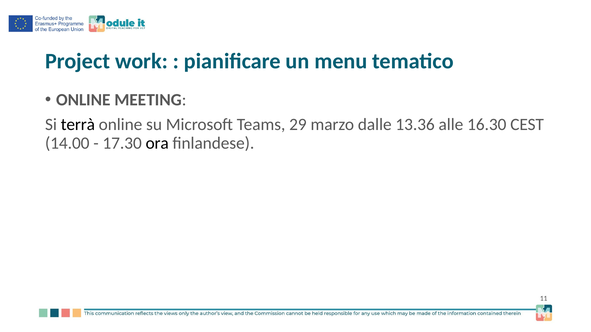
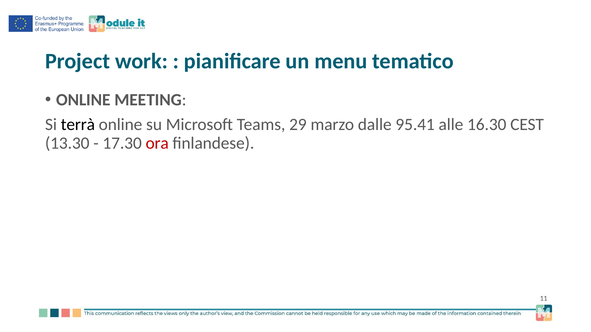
13.36: 13.36 -> 95.41 (415, 125)
14.00: 14.00 -> 13.30 (67, 143)
ora colour: black -> red (157, 143)
